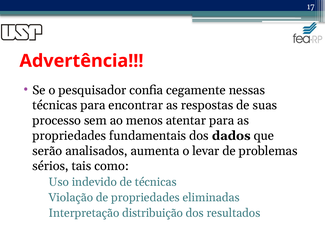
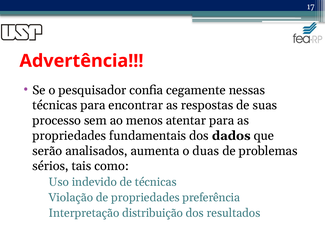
levar: levar -> duas (206, 151)
eliminadas: eliminadas -> preferência (211, 197)
